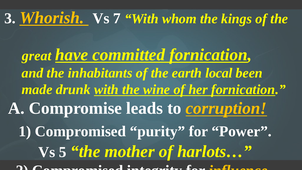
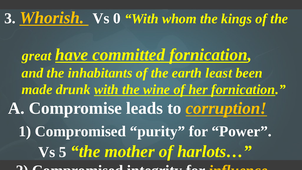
7: 7 -> 0 (117, 18)
local: local -> least (219, 73)
